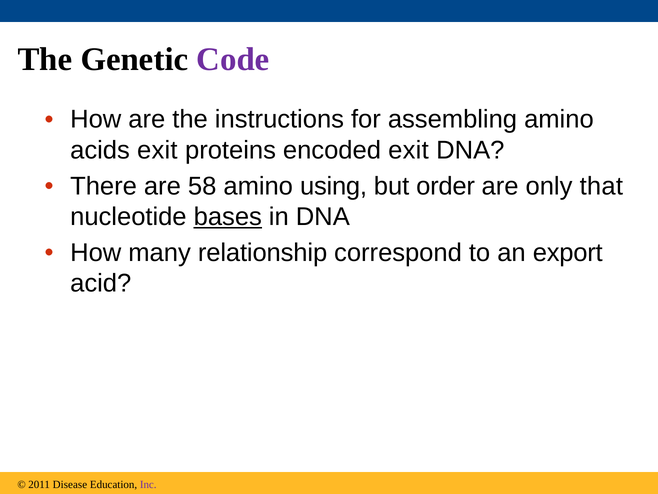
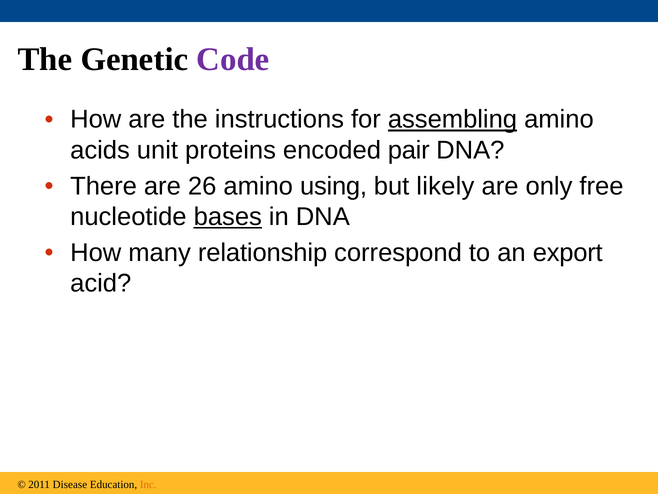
assembling underline: none -> present (452, 119)
acids exit: exit -> unit (157, 150)
encoded exit: exit -> pair (409, 150)
58: 58 -> 26 (202, 186)
order: order -> likely (445, 186)
that: that -> free (601, 186)
Inc colour: purple -> orange (148, 484)
